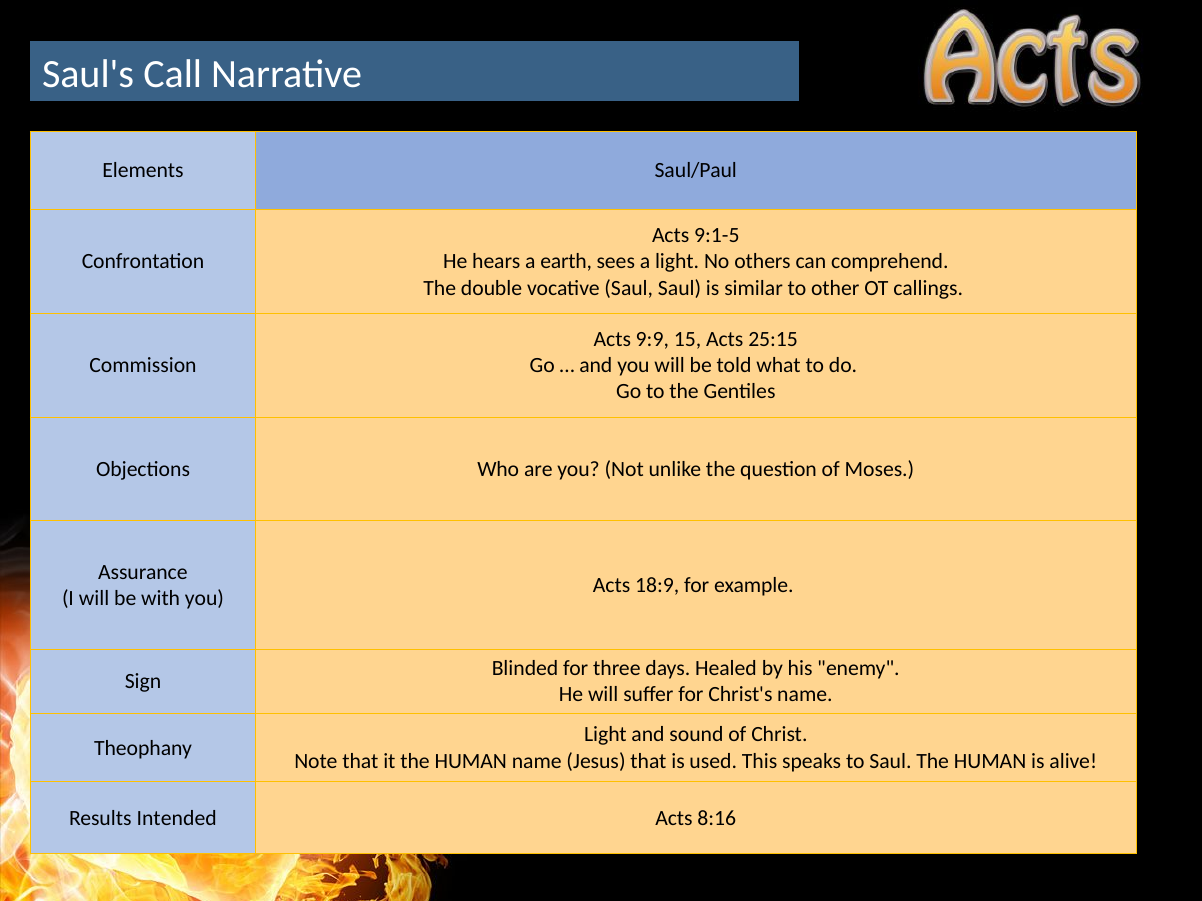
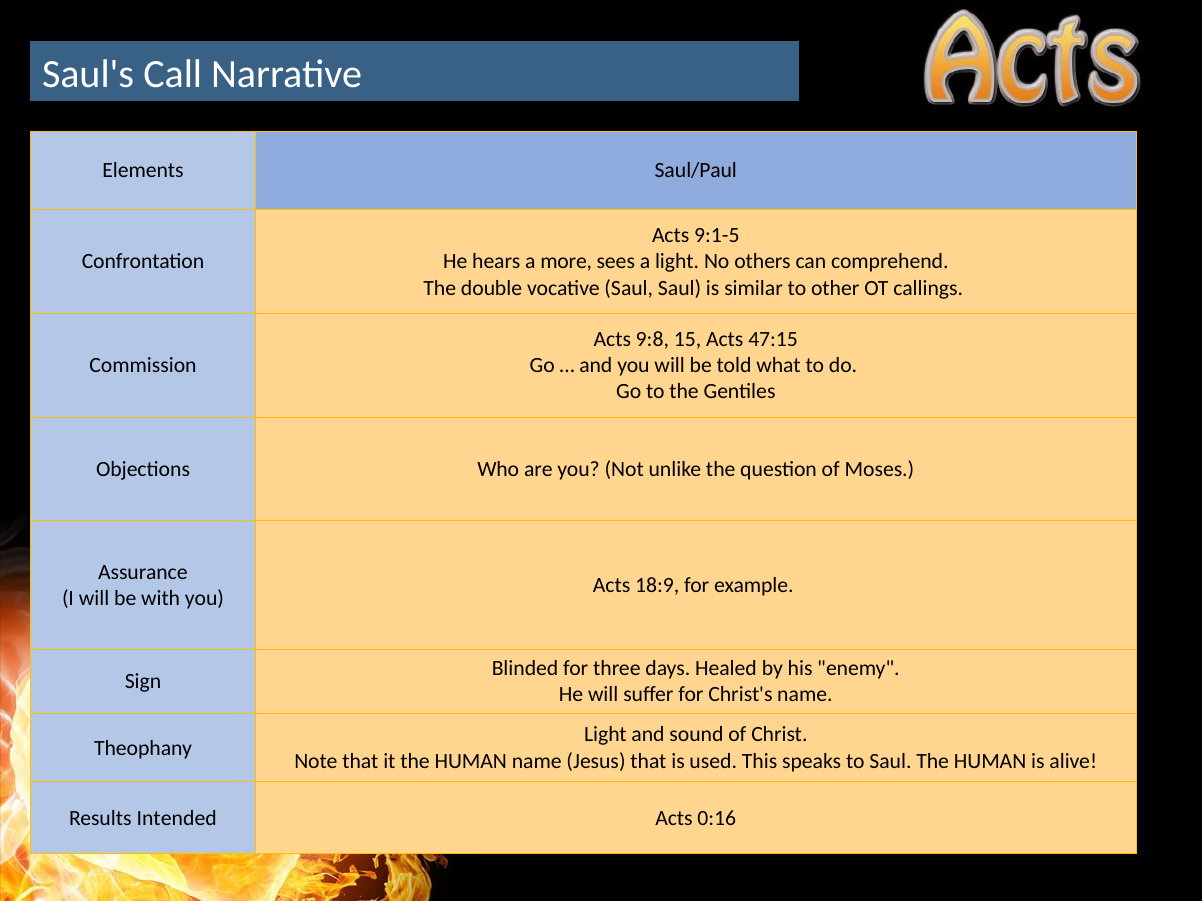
earth: earth -> more (566, 262)
9:9: 9:9 -> 9:8 (652, 339)
25:15: 25:15 -> 47:15 (773, 339)
8:16: 8:16 -> 0:16 (717, 818)
